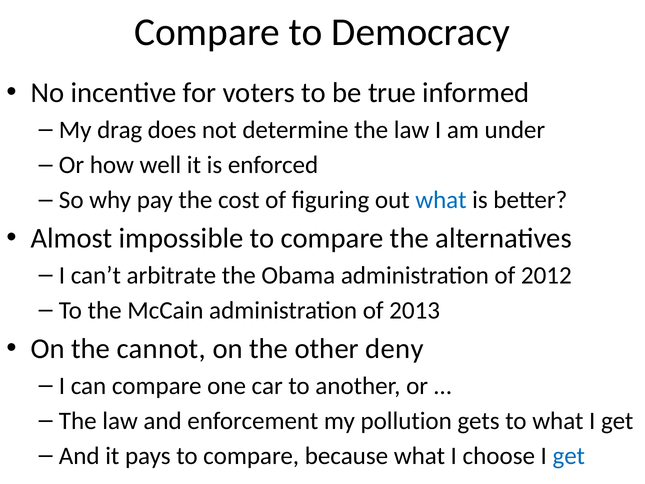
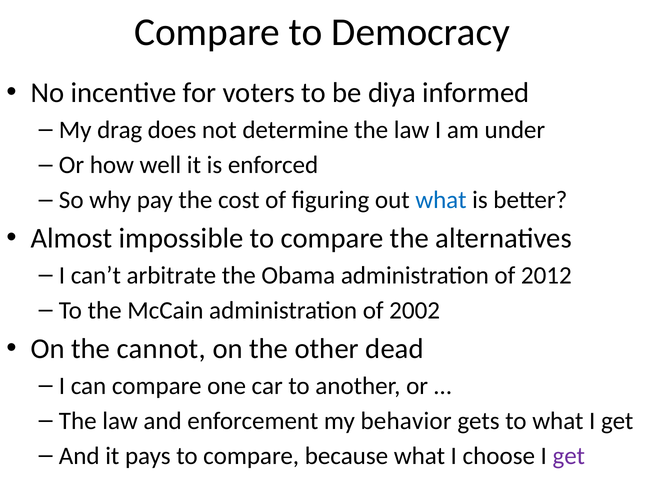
true: true -> diya (392, 93)
2013: 2013 -> 2002 (415, 310)
deny: deny -> dead (395, 349)
pollution: pollution -> behavior (406, 421)
get colour: blue -> purple (569, 456)
